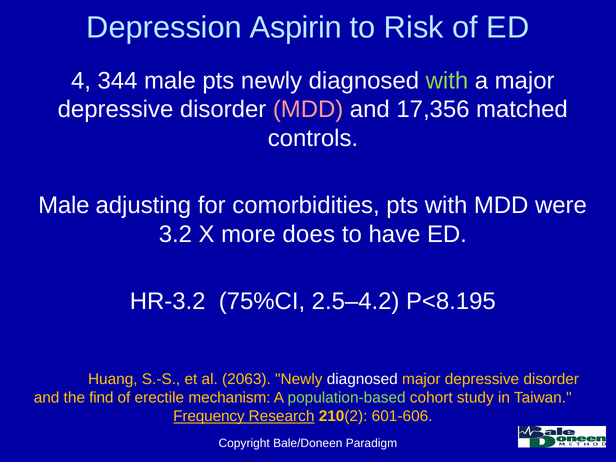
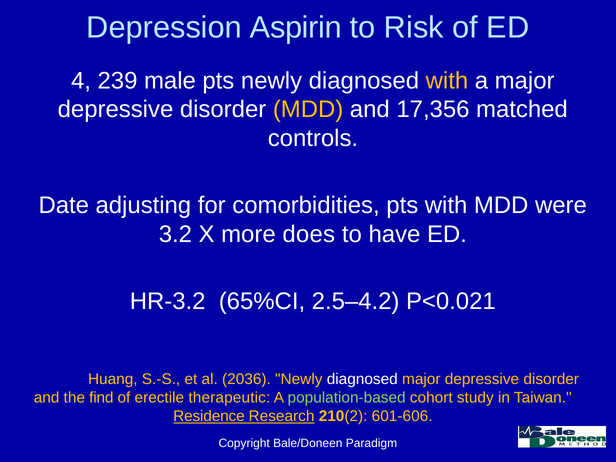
344: 344 -> 239 (118, 81)
with colour: light green -> yellow (447, 81)
MDD colour: pink -> yellow (308, 109)
Male: Male -> Date (64, 205)
75%CI: 75%CI -> 65%CI (262, 301)
P<8.195: P<8.195 -> P<0.021 (451, 301)
2063: 2063 -> 2036 (246, 379)
mechanism: mechanism -> therapeutic (229, 398)
Frequency: Frequency -> Residence (209, 416)
